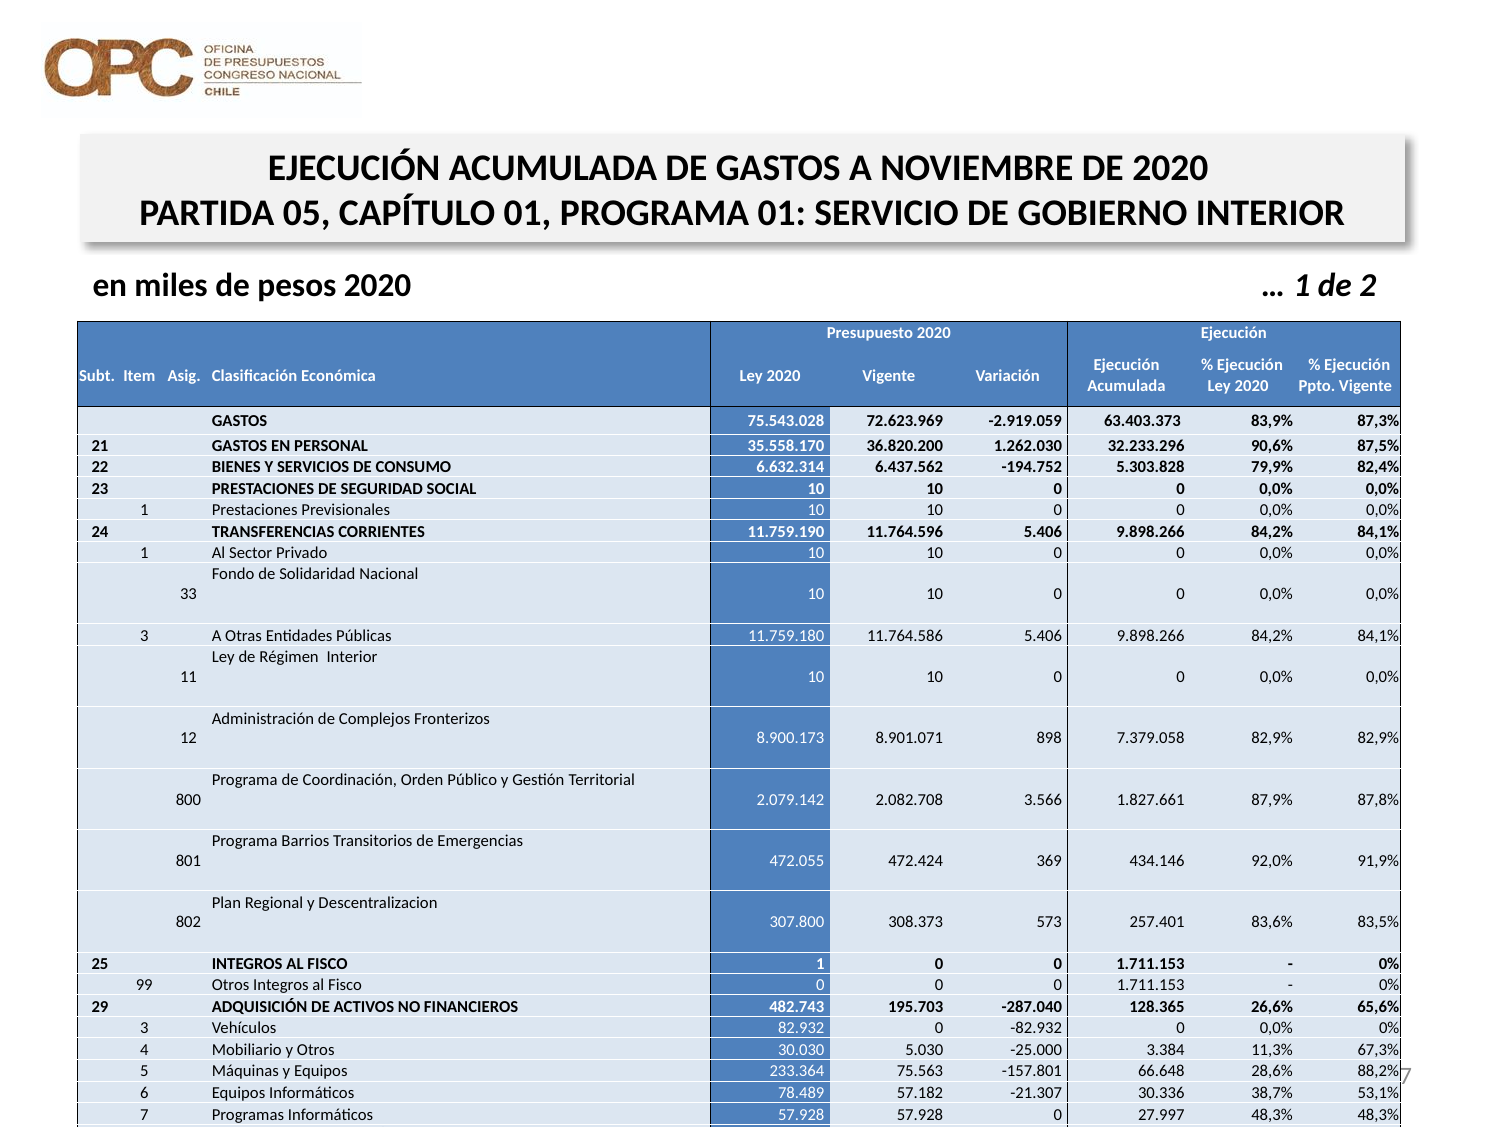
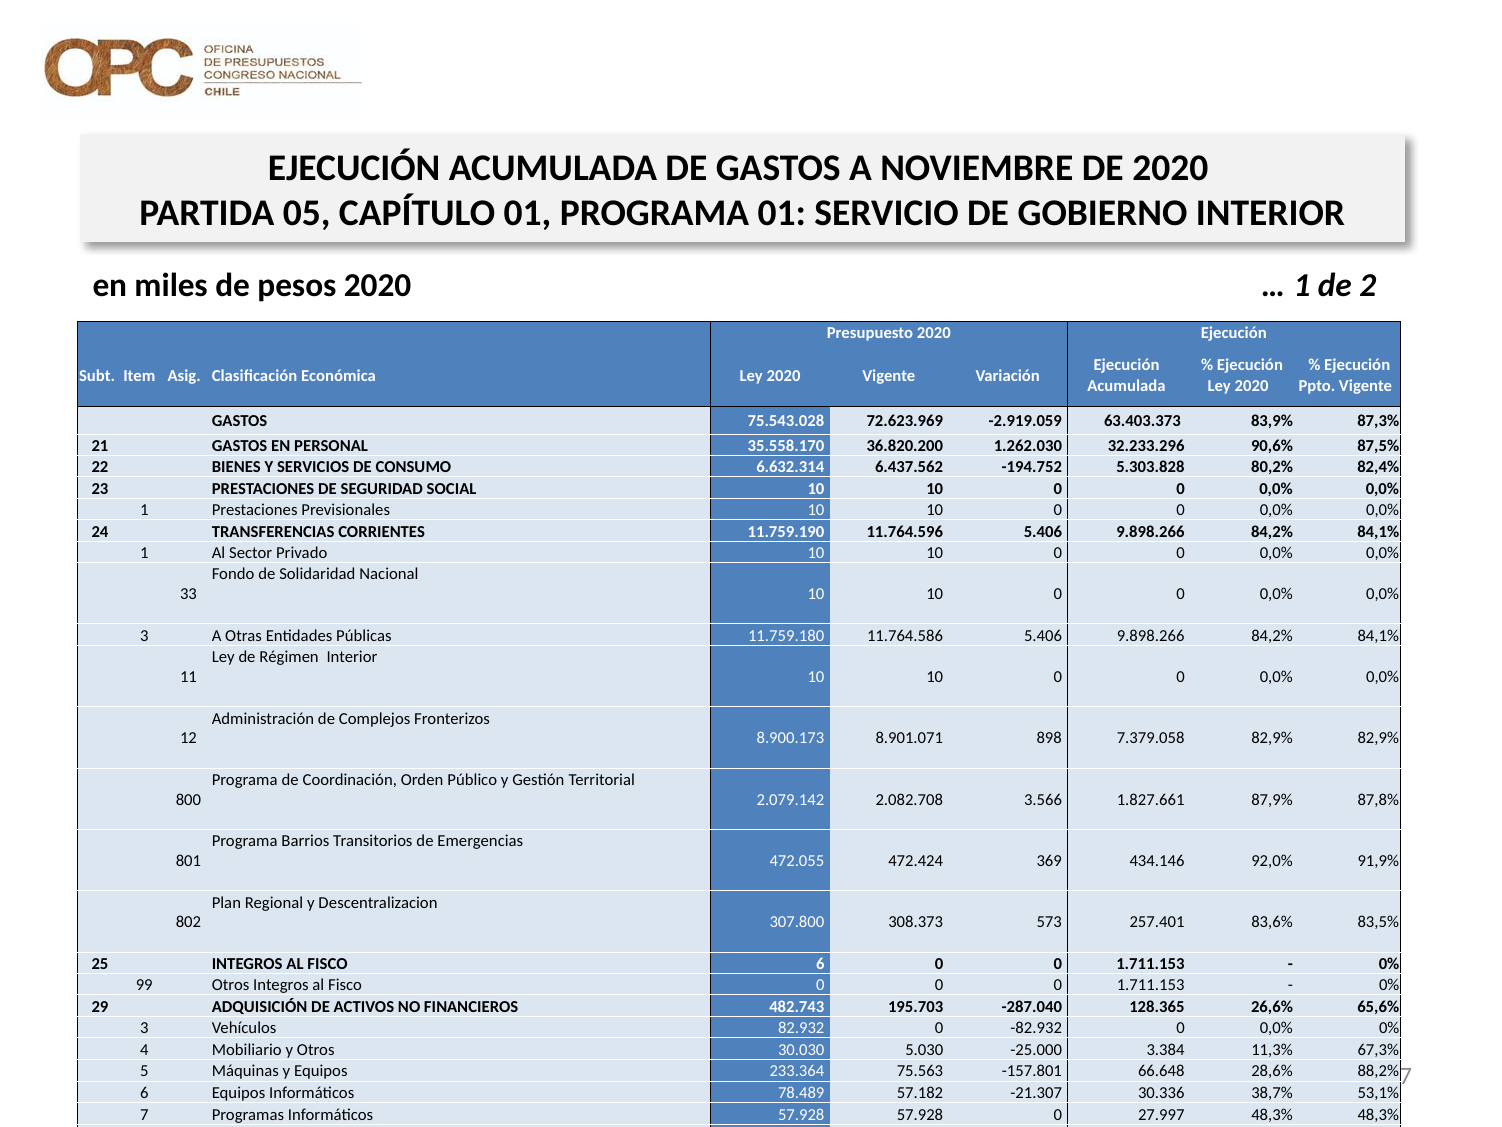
79,9%: 79,9% -> 80,2% (1272, 467)
FISCO 1: 1 -> 6 (820, 963)
